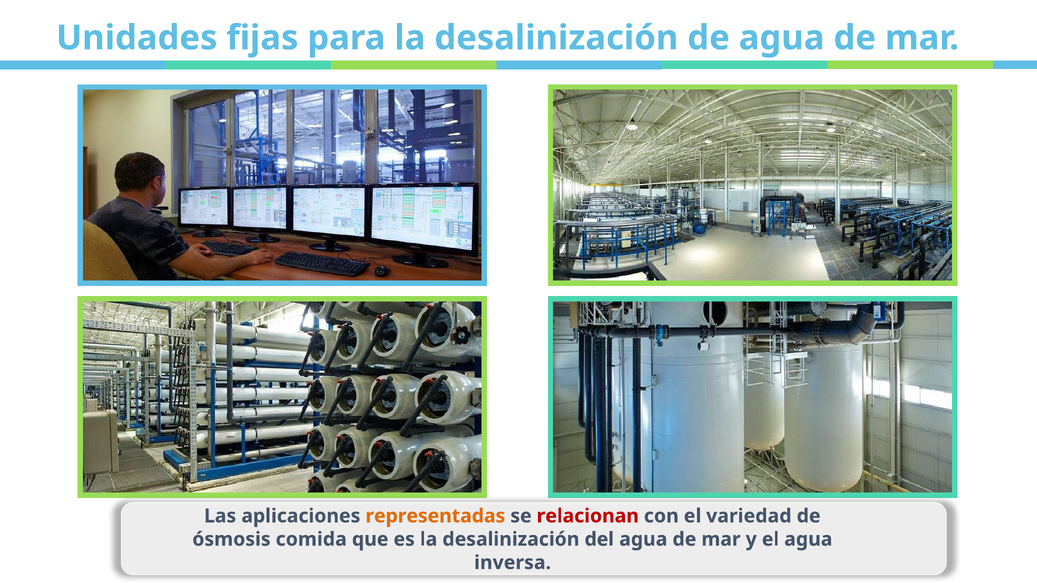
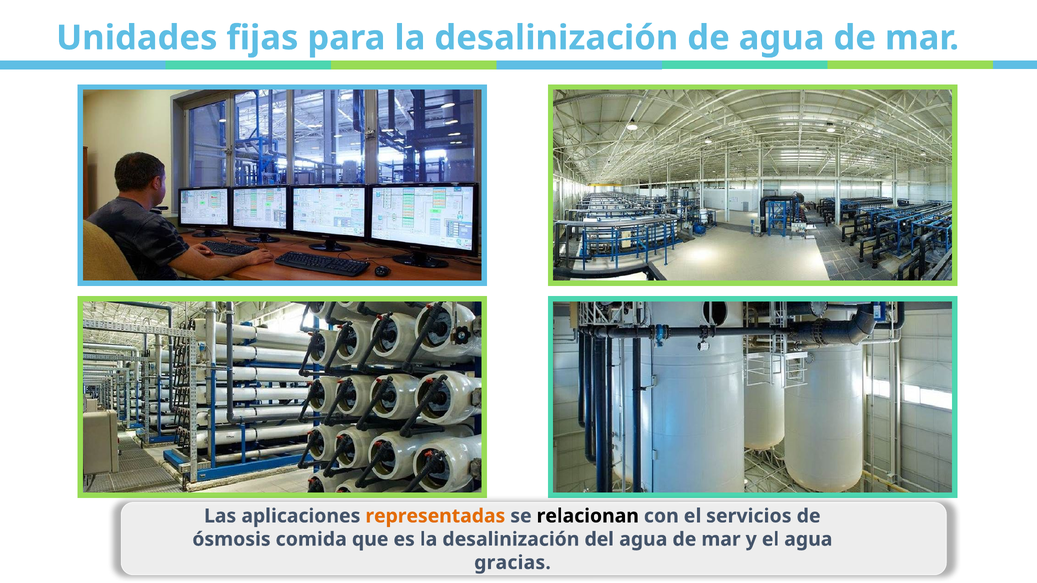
relacionan colour: red -> black (588, 516)
variedad: variedad -> servicios (749, 516)
inversa: inversa -> gracias (512, 563)
